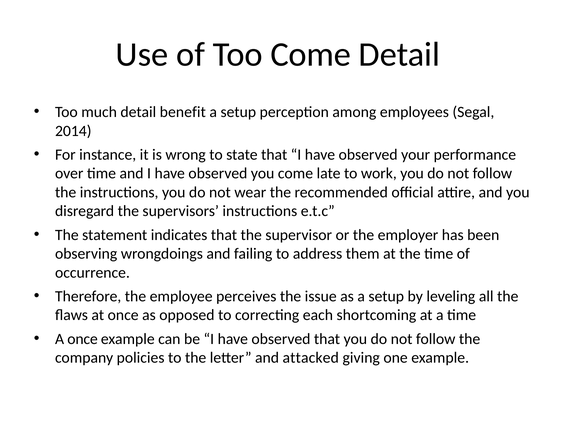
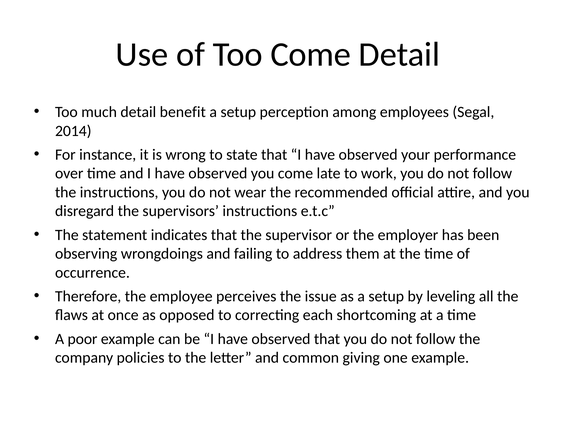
A once: once -> poor (83, 339)
attacked: attacked -> common (311, 358)
